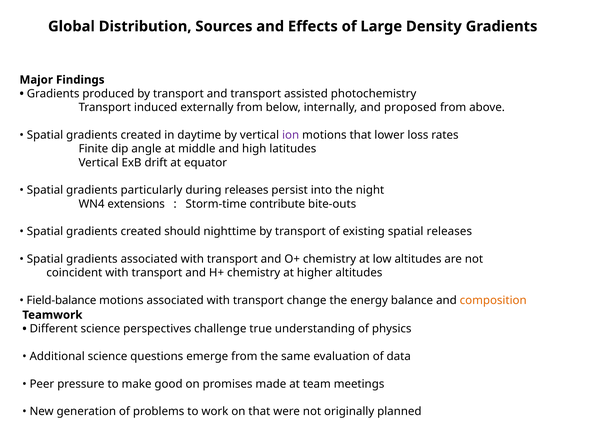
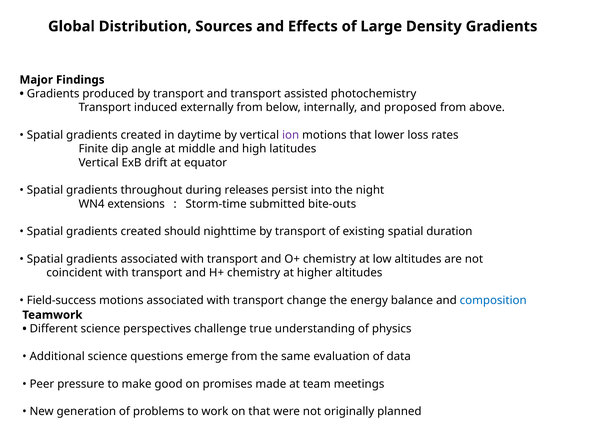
particularly: particularly -> throughout (152, 190)
contribute: contribute -> submitted (277, 204)
spatial releases: releases -> duration (449, 232)
Field-balance: Field-balance -> Field-success (61, 301)
composition colour: orange -> blue (493, 301)
